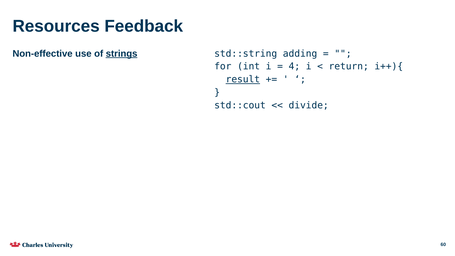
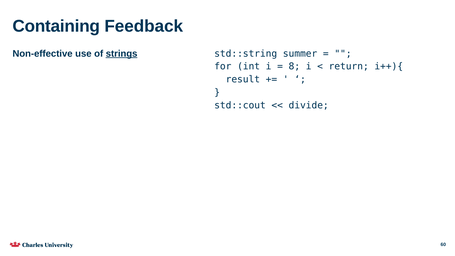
Resources: Resources -> Containing (56, 26)
adding: adding -> summer (300, 54)
4: 4 -> 8 (294, 67)
result underline: present -> none (243, 79)
